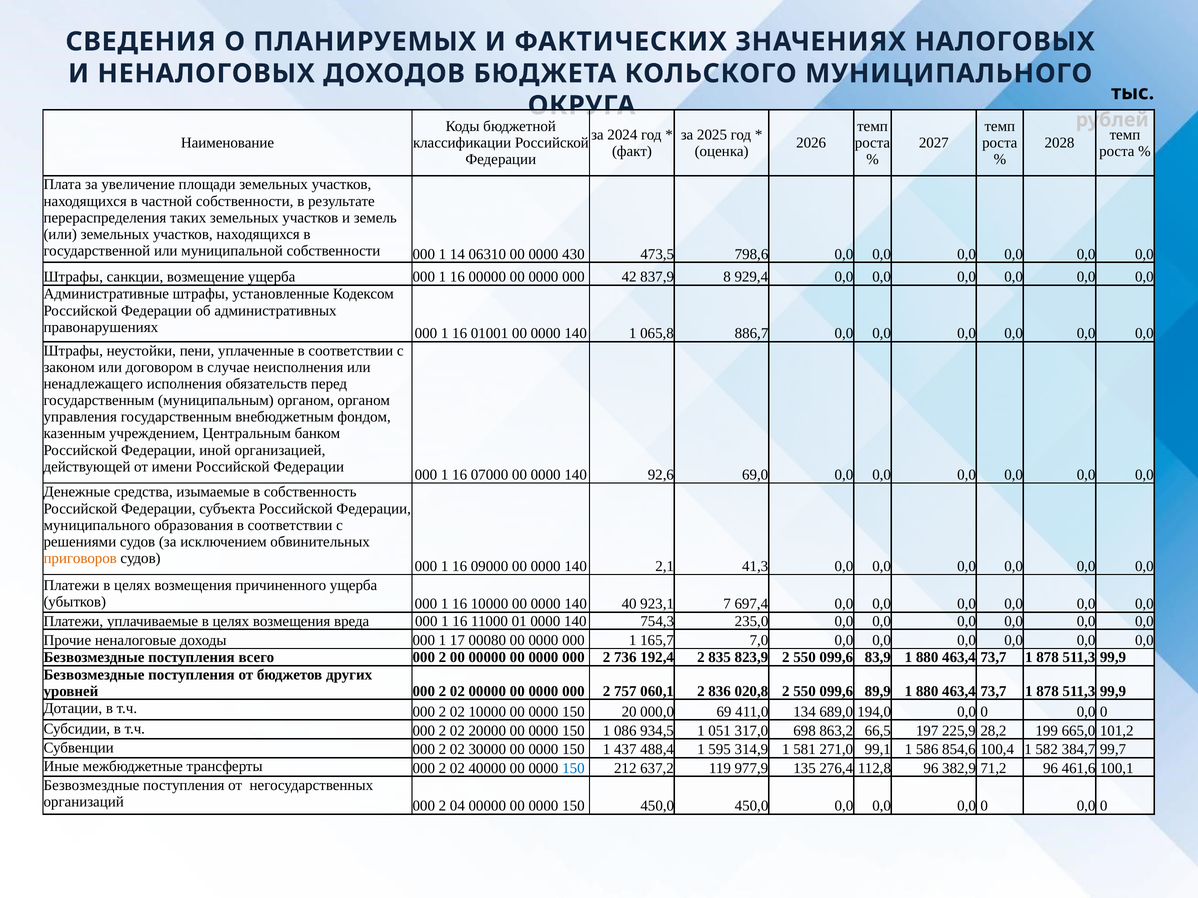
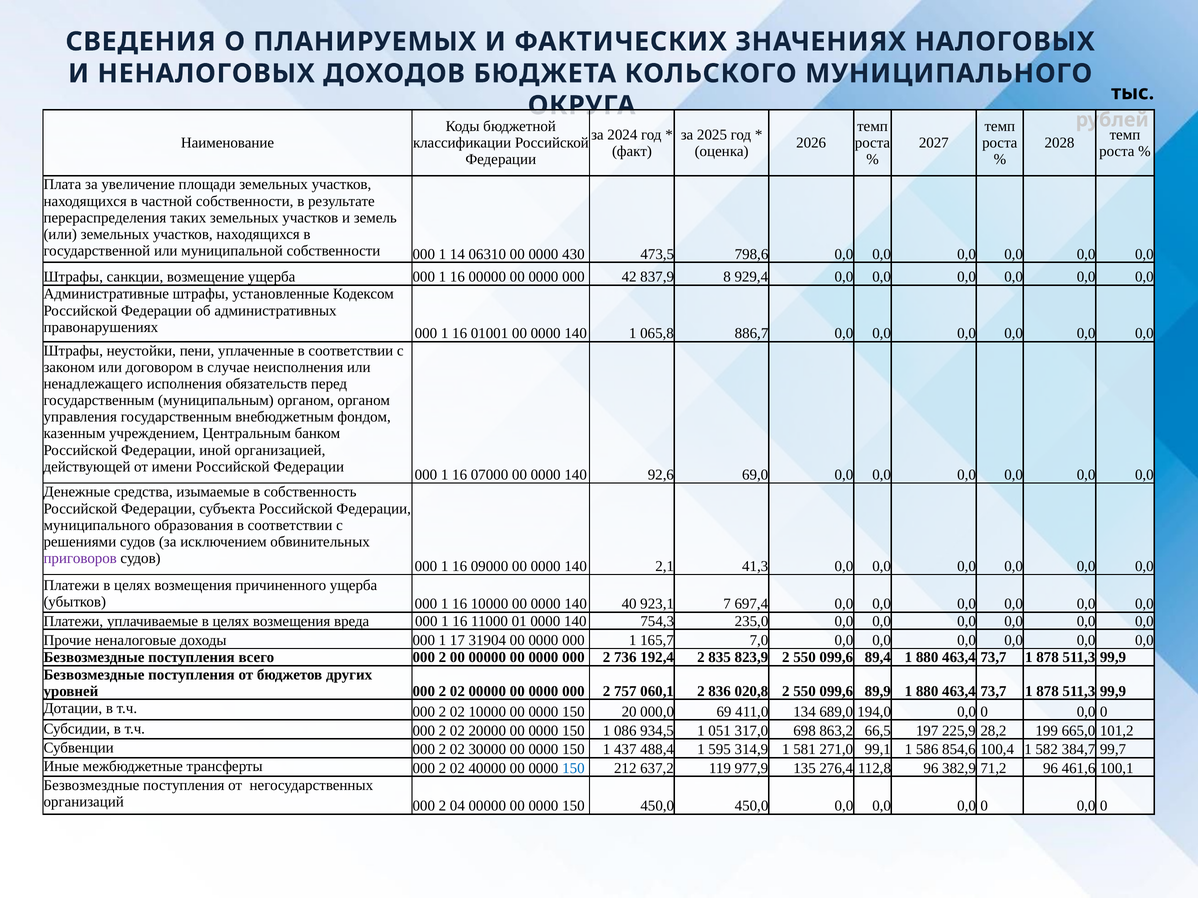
приговоров colour: orange -> purple (80, 559)
00080: 00080 -> 31904 (487, 641)
83,9: 83,9 -> 89,4 (878, 658)
